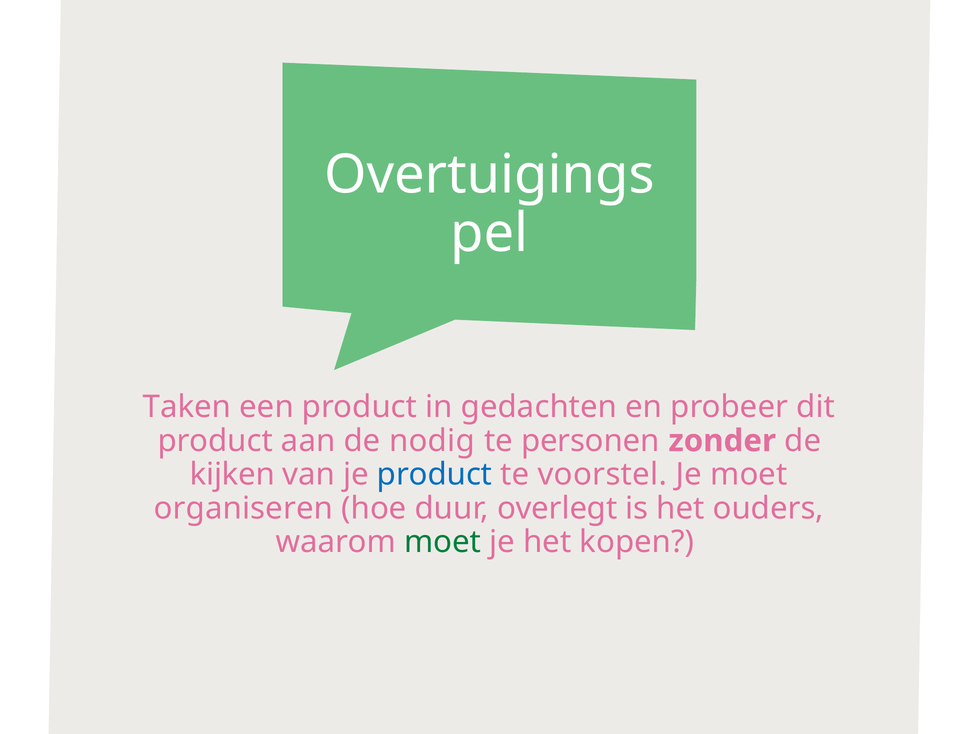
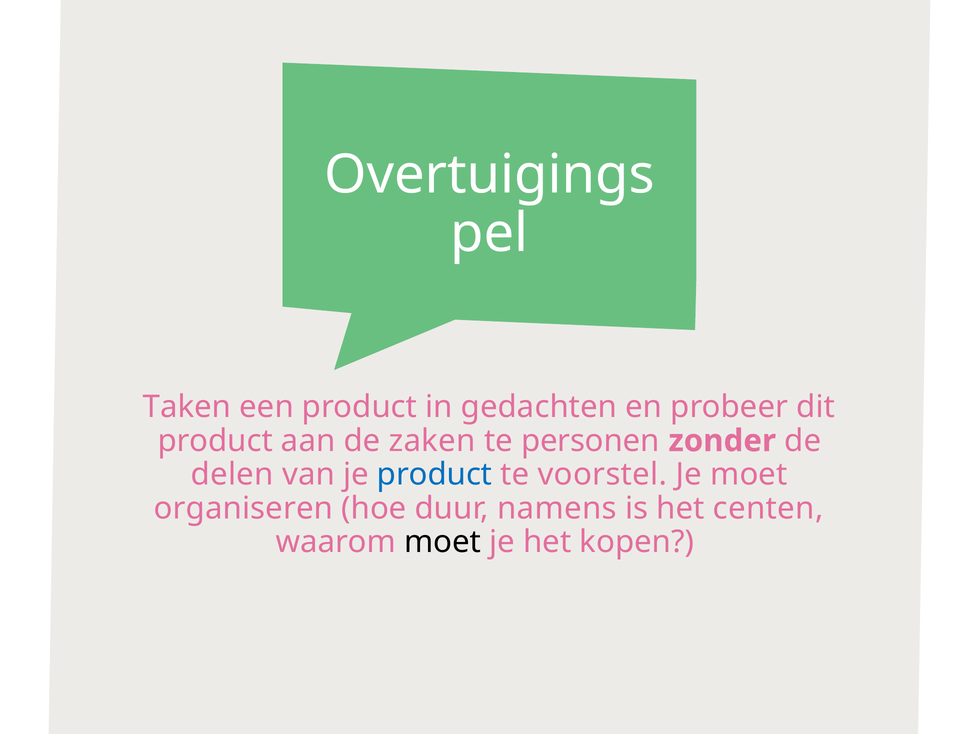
nodig: nodig -> zaken (432, 441)
kijken: kijken -> delen (232, 475)
overlegt: overlegt -> namens (557, 509)
ouders: ouders -> centen (768, 509)
moet colour: green -> black (443, 542)
